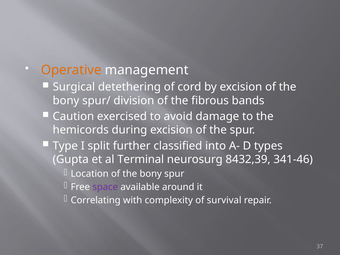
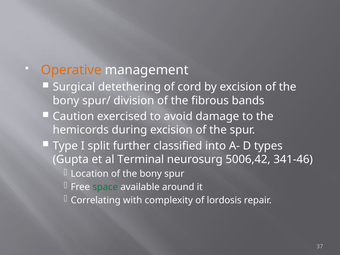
8432,39: 8432,39 -> 5006,42 (248, 159)
space colour: purple -> green (105, 187)
survival: survival -> lordosis (224, 200)
